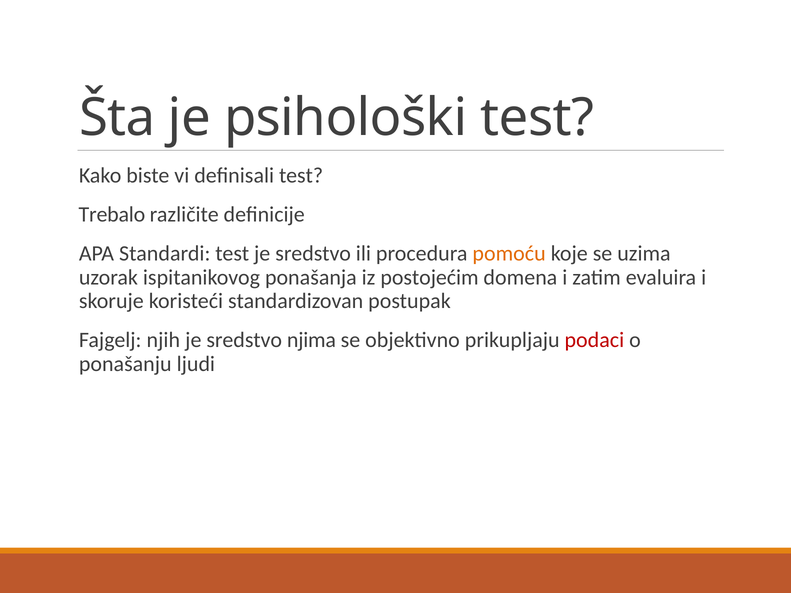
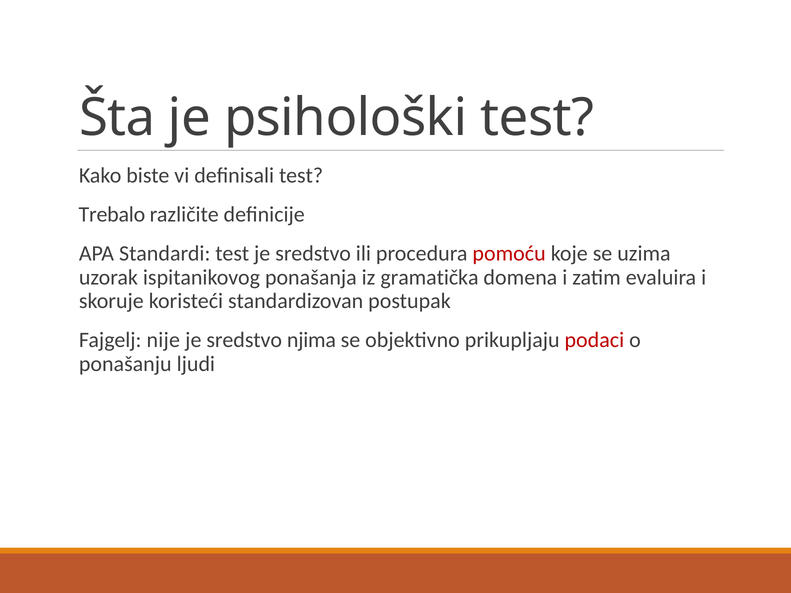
pomoću colour: orange -> red (509, 254)
postojećim: postojećim -> gramatička (429, 277)
njih: njih -> nije (163, 340)
